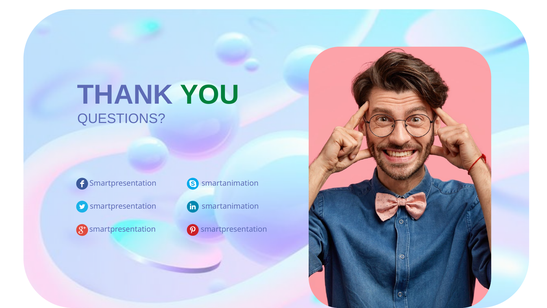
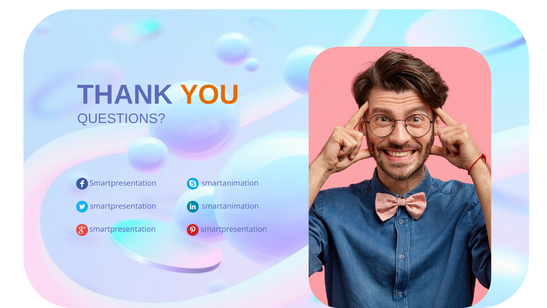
YOU colour: green -> orange (210, 95)
